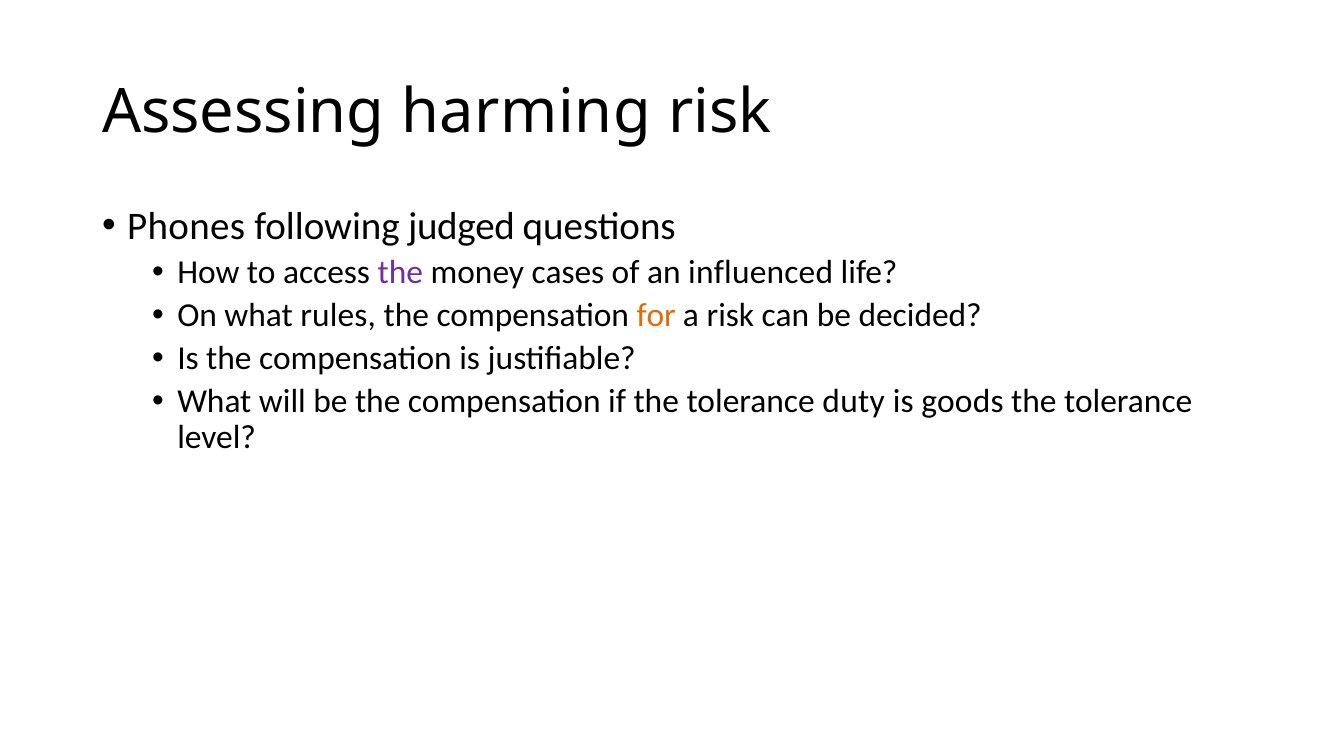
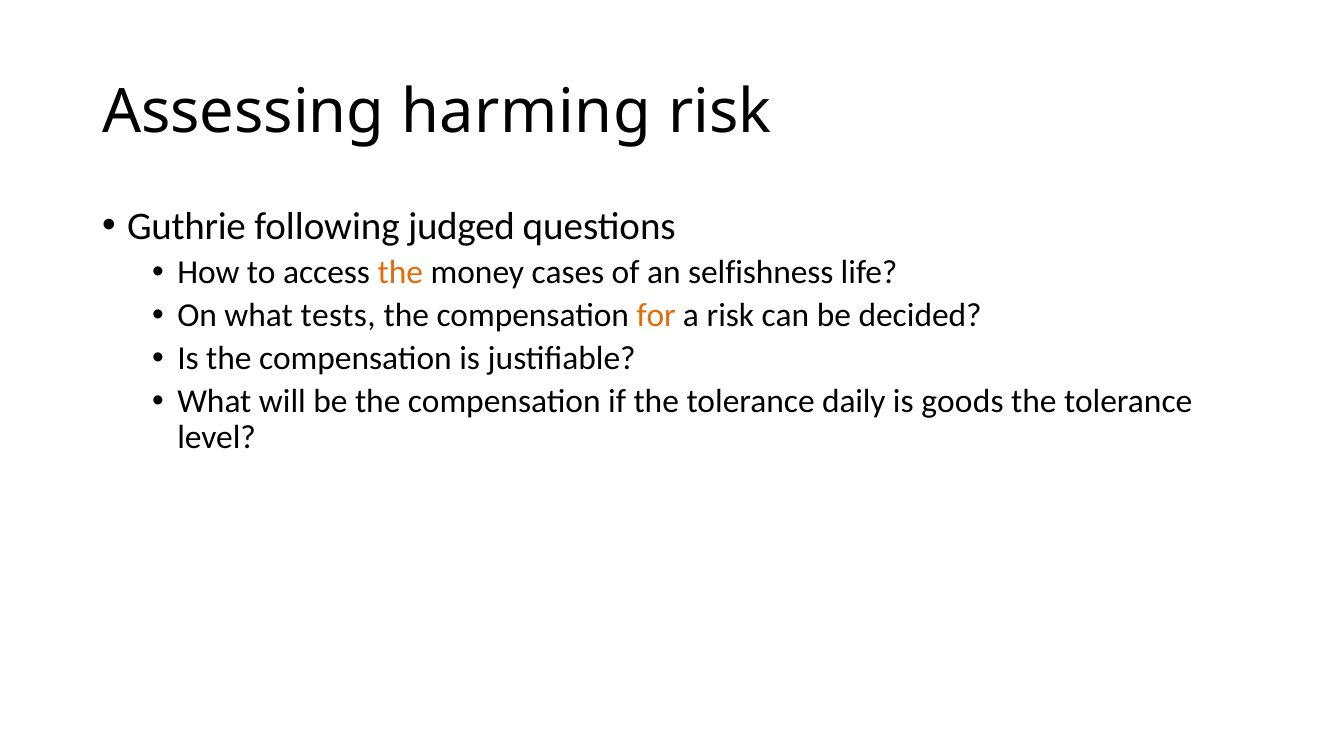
Phones: Phones -> Guthrie (186, 226)
the colour: purple -> orange (400, 272)
influenced: influenced -> selfishness (761, 272)
rules: rules -> tests (338, 315)
duty: duty -> daily (854, 402)
